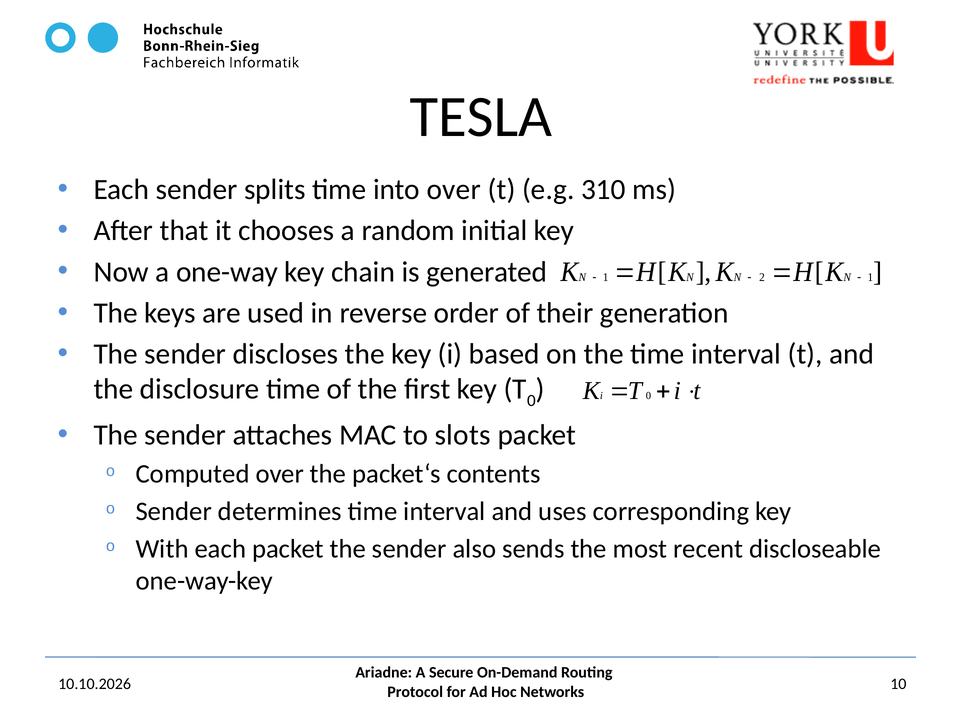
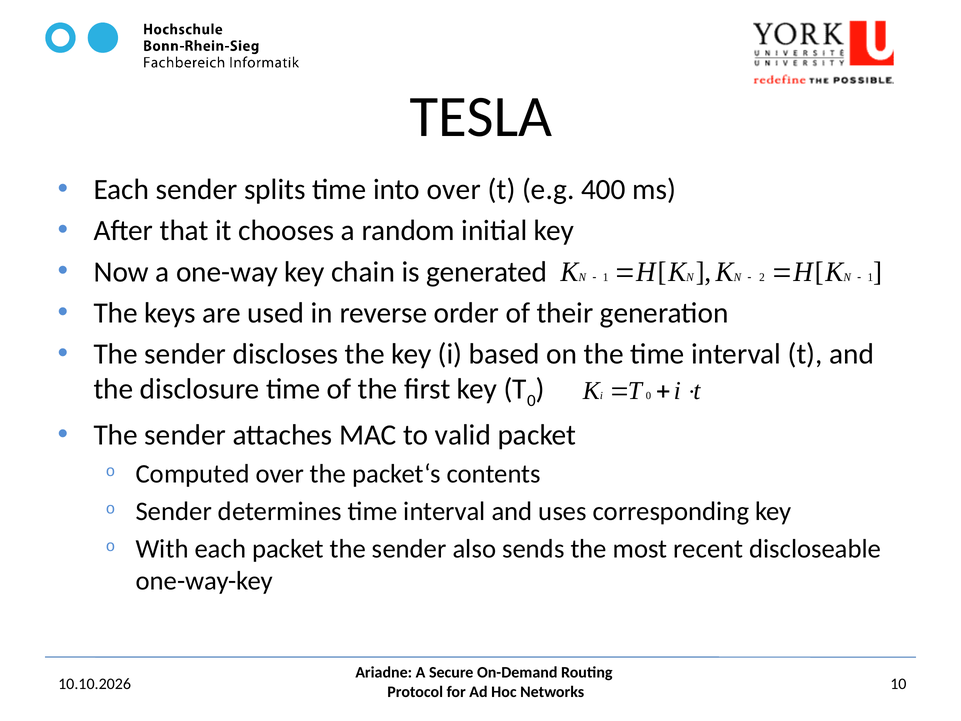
310: 310 -> 400 (603, 190)
slots: slots -> valid (463, 435)
